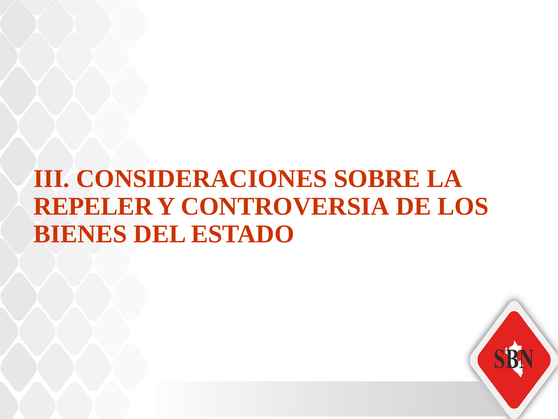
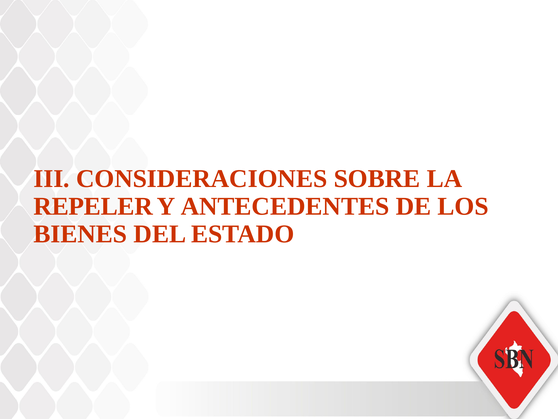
CONTROVERSIA: CONTROVERSIA -> ANTECEDENTES (285, 206)
